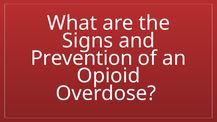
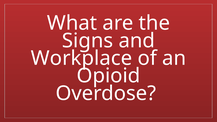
Prevention: Prevention -> Workplace (82, 58)
